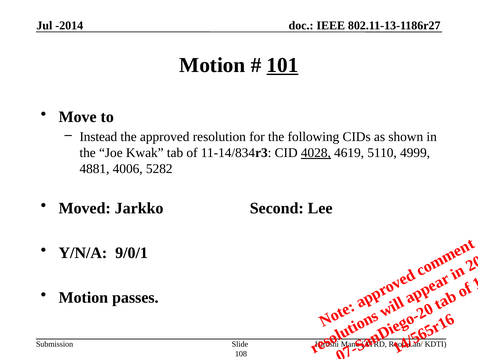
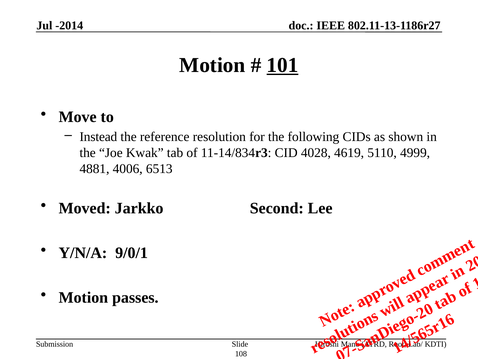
approved: approved -> reference (165, 137)
4028 underline: present -> none (316, 153)
5282: 5282 -> 6513 (159, 169)
